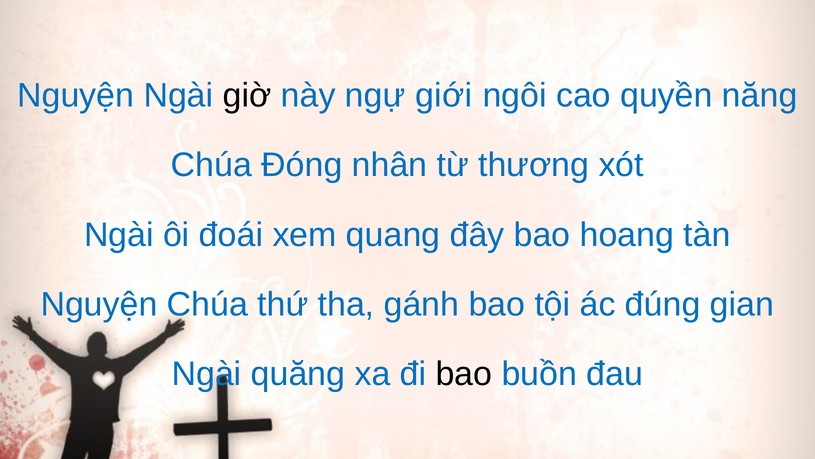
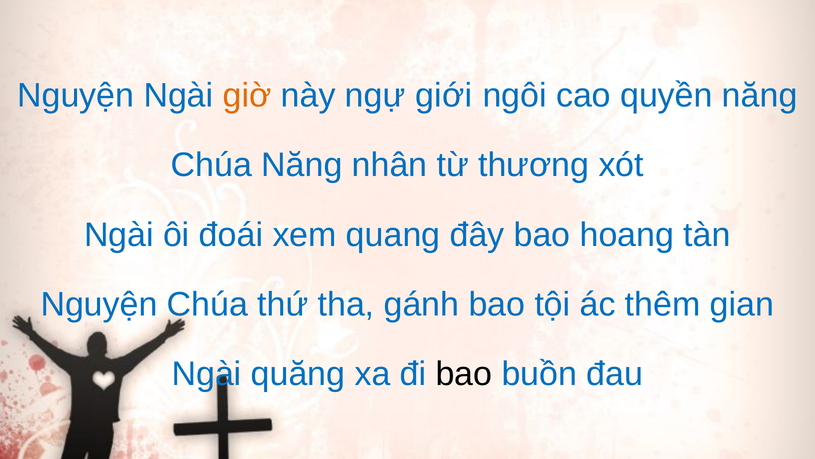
giờ colour: black -> orange (247, 95)
Chúa Đóng: Đóng -> Năng (302, 165)
đúng: đúng -> thêm (663, 304)
